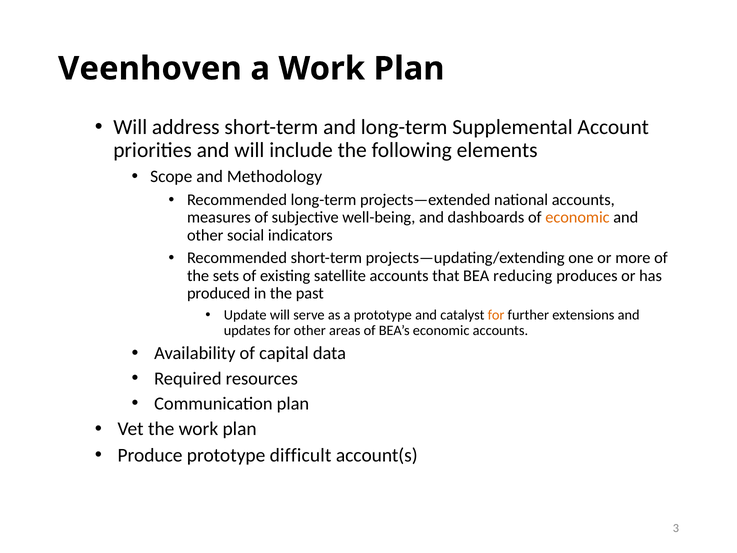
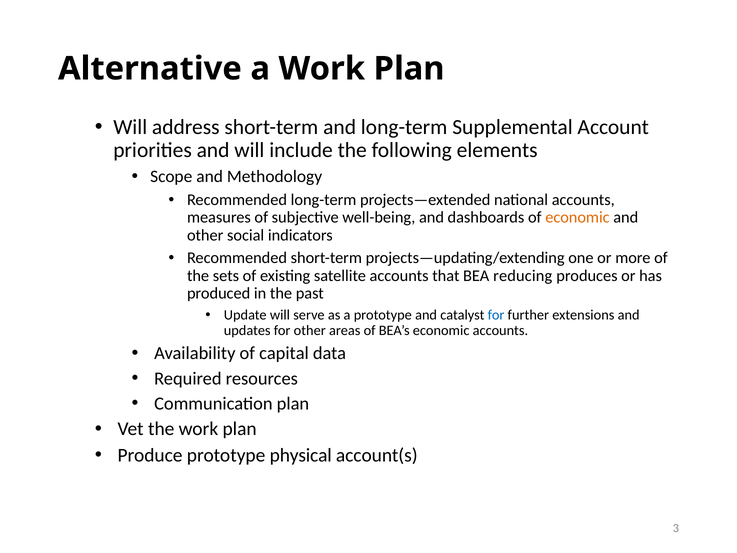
Veenhoven: Veenhoven -> Alternative (150, 69)
for colour: orange -> blue (496, 315)
difficult: difficult -> physical (301, 455)
